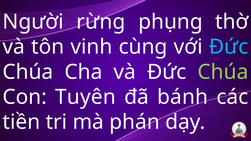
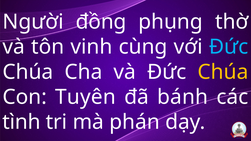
rừng: rừng -> đồng (101, 22)
Chúa colour: light green -> yellow (223, 72)
tiền: tiền -> tình (21, 122)
